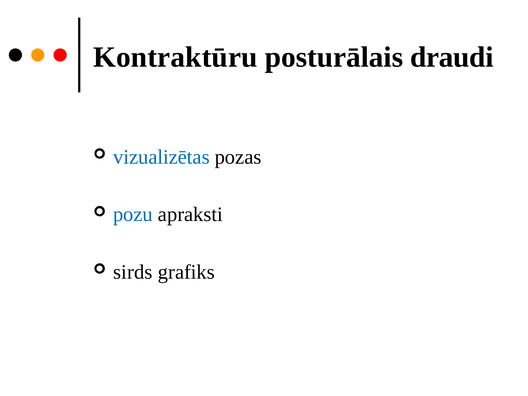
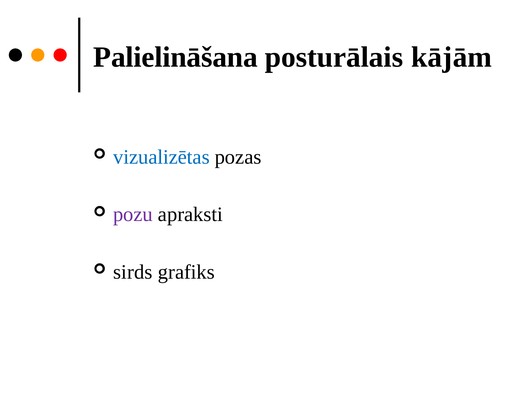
Kontraktūru: Kontraktūru -> Palielināšana (175, 57)
draudi: draudi -> kājām (452, 57)
pozu colour: blue -> purple (133, 214)
